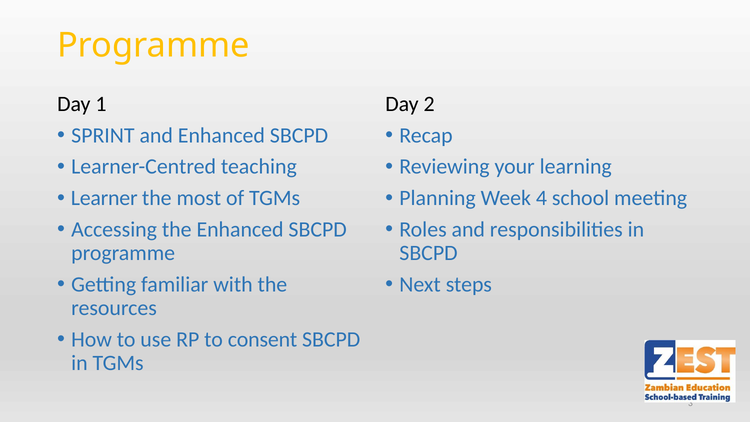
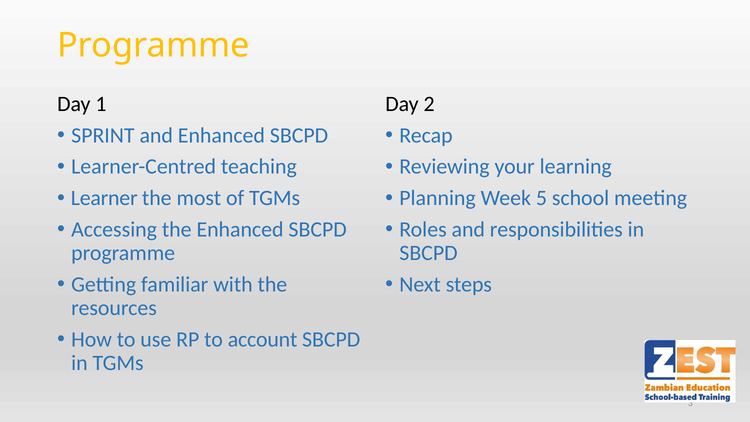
4: 4 -> 5 (541, 198)
consent: consent -> account (263, 339)
